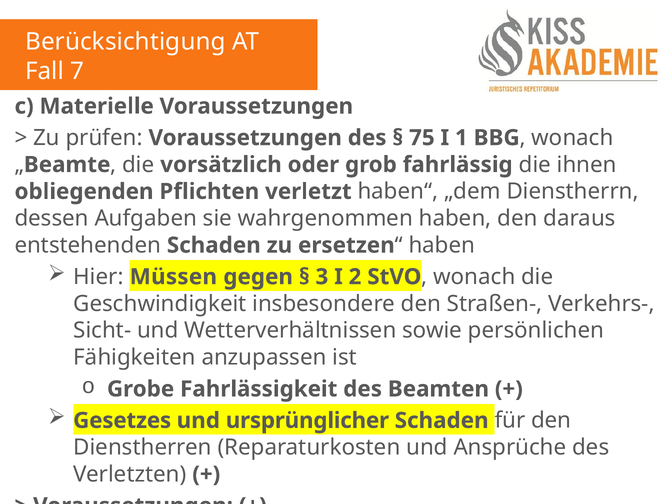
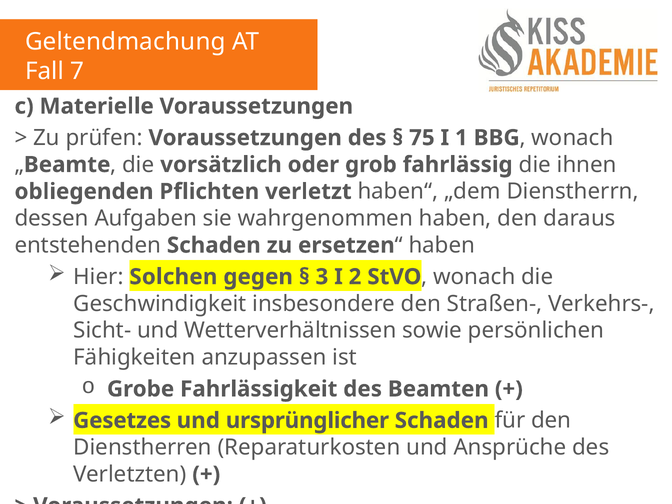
Berücksichtigung: Berücksichtigung -> Geltendmachung (125, 42)
Müssen: Müssen -> Solchen (173, 277)
